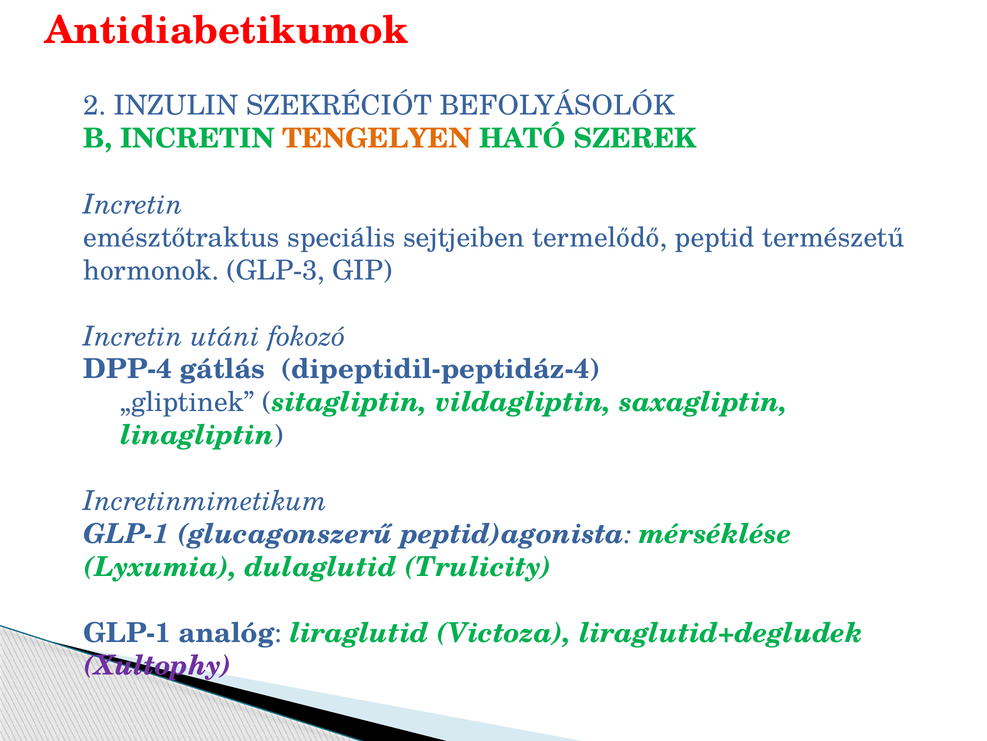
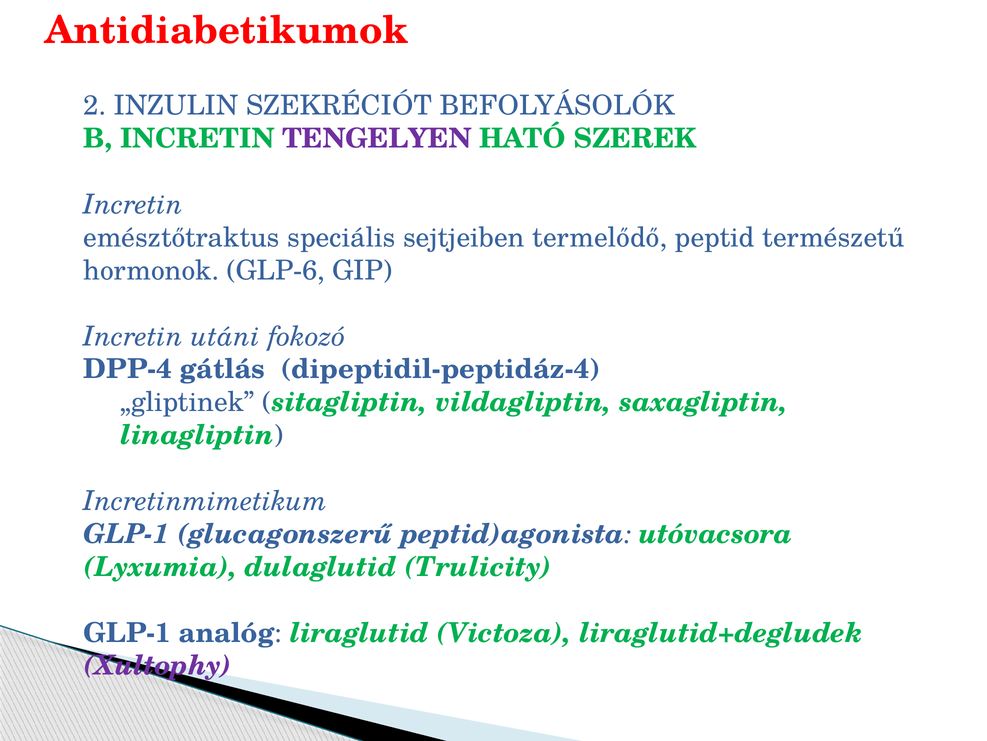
TENGELYEN colour: orange -> purple (377, 139)
GLP-3: GLP-3 -> GLP-6 (276, 270)
mérséklése: mérséklése -> utóvacsora (715, 534)
